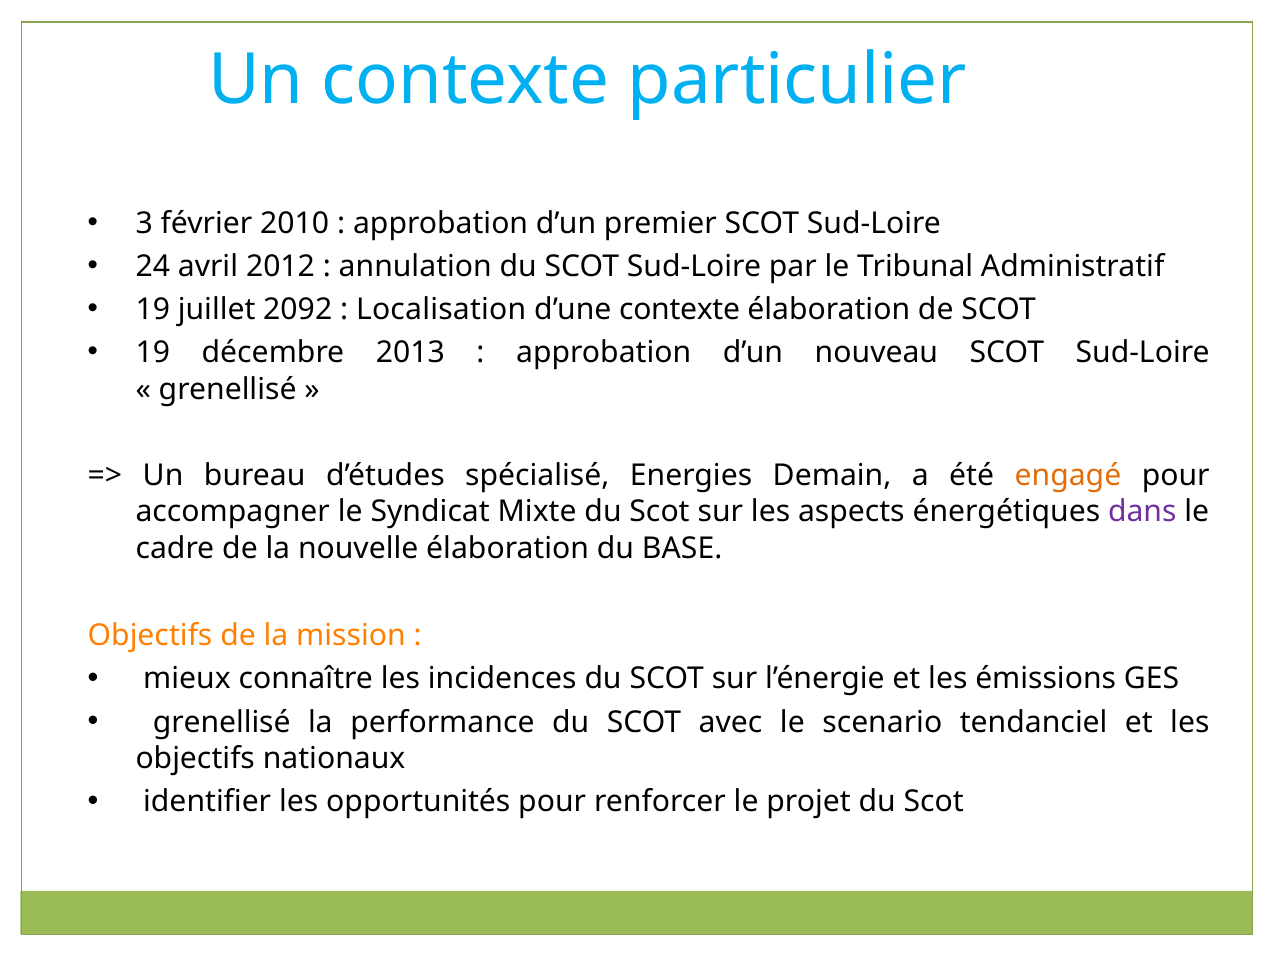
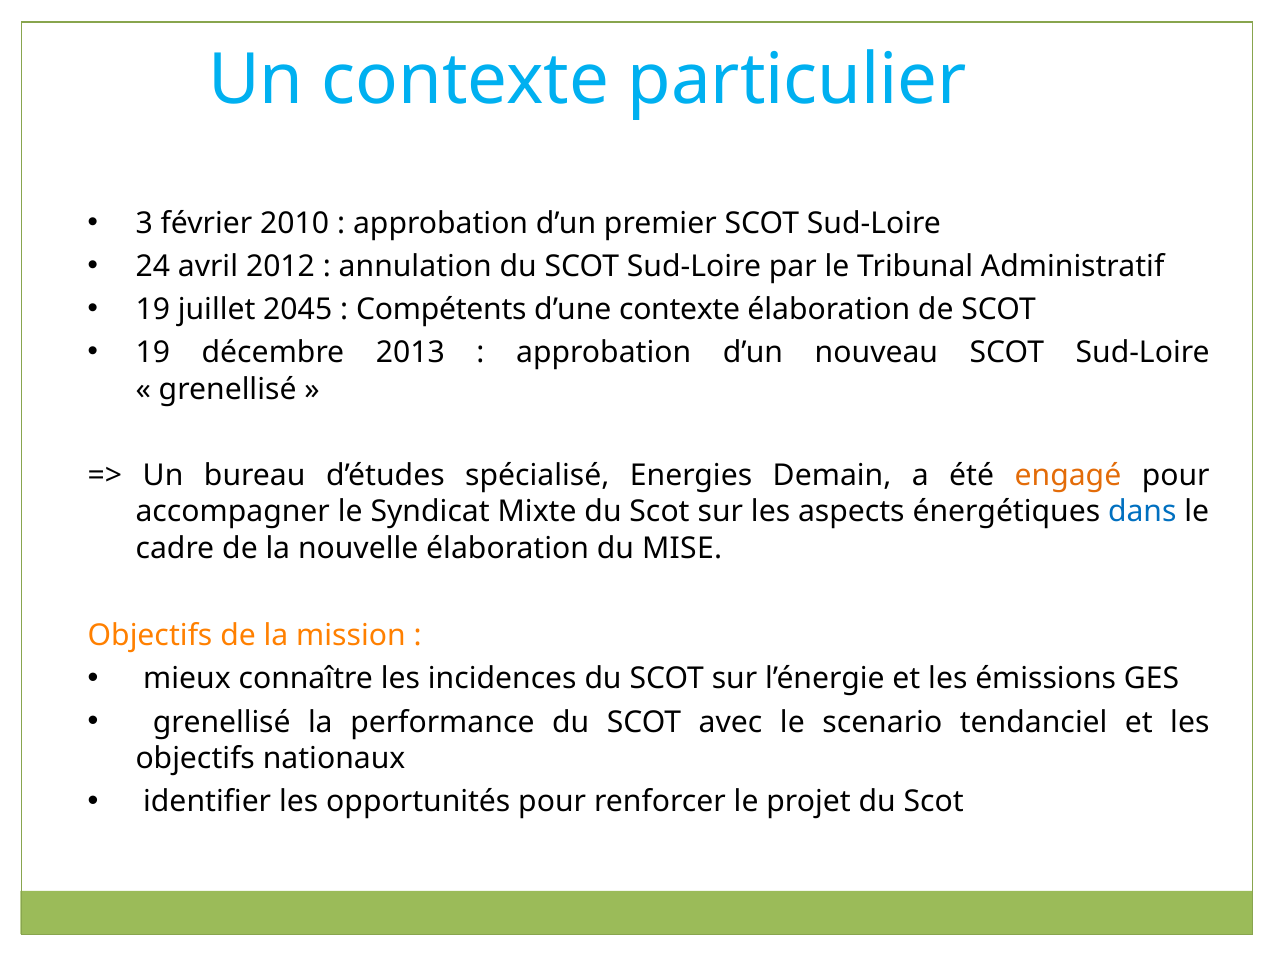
2092: 2092 -> 2045 (298, 310)
Localisation: Localisation -> Compétents (441, 310)
dans colour: purple -> blue (1142, 512)
BASE: BASE -> MISE (682, 548)
